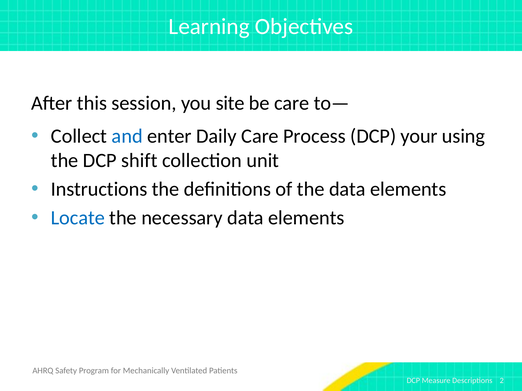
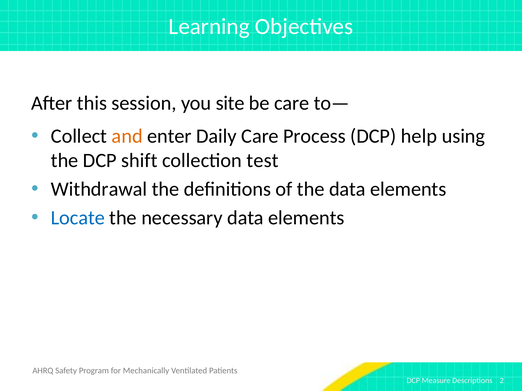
and colour: blue -> orange (127, 136)
your: your -> help (419, 136)
unit: unit -> test (263, 161)
Instructions: Instructions -> Withdrawal (99, 189)
